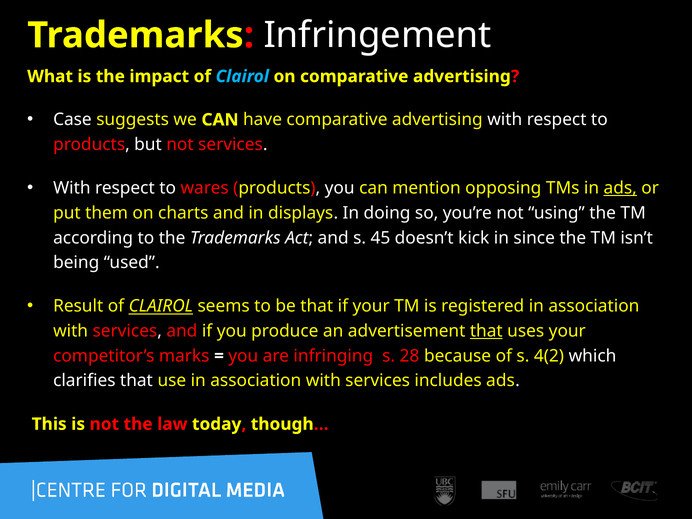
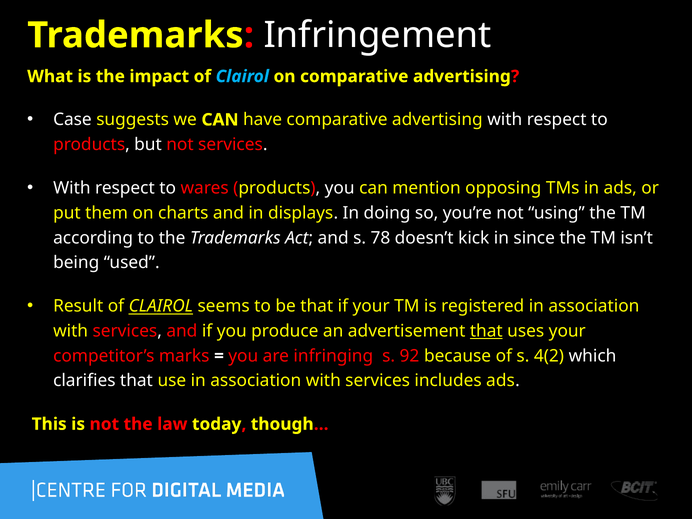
ads underline: present -> none (620, 188)
45: 45 -> 78 (380, 238)
28: 28 -> 92 (409, 356)
